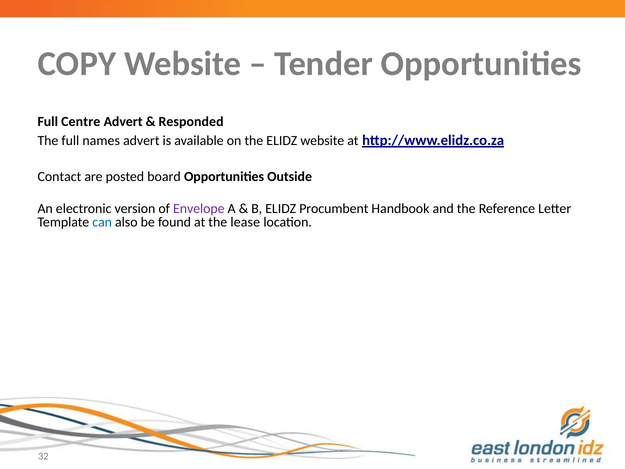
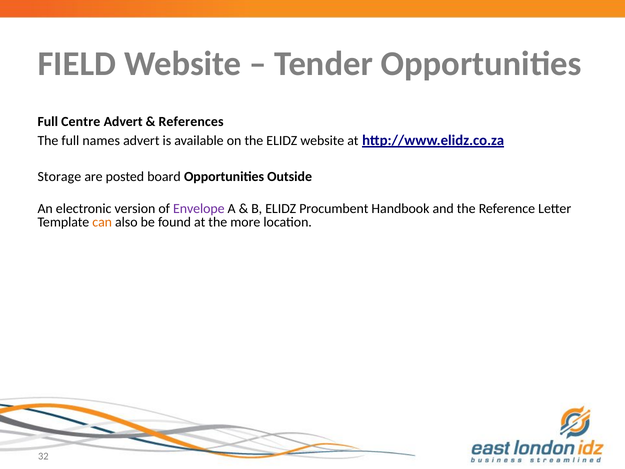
COPY: COPY -> FIELD (77, 64)
Responded: Responded -> References (191, 122)
Contact: Contact -> Storage (59, 176)
can colour: blue -> orange (102, 222)
lease: lease -> more (245, 222)
